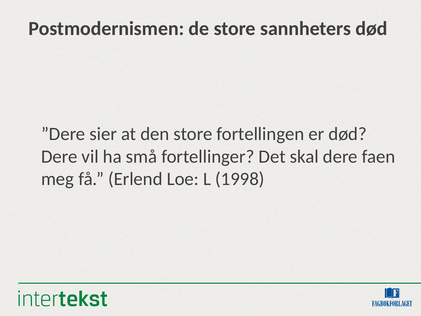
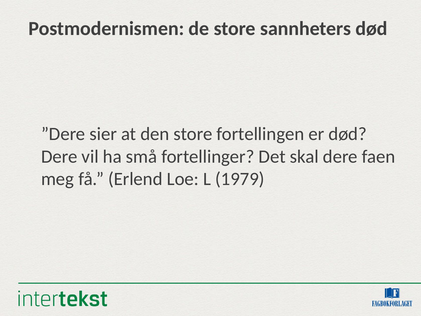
1998: 1998 -> 1979 (240, 179)
